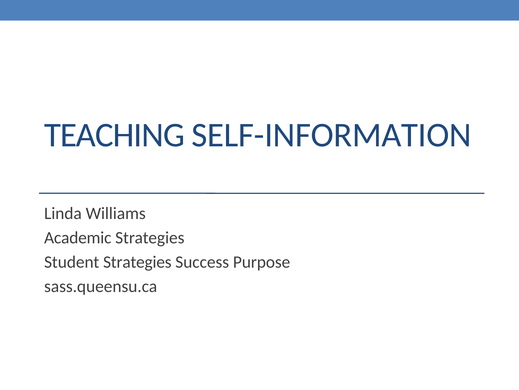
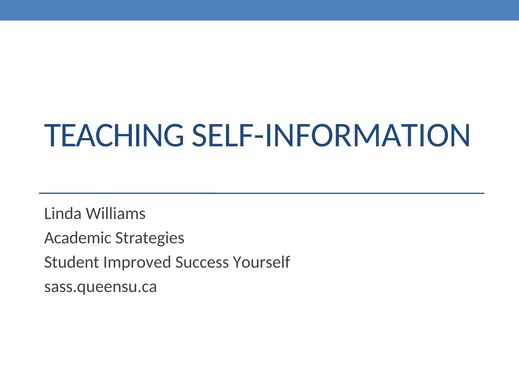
Student Strategies: Strategies -> Improved (137, 262)
Purpose: Purpose -> Yourself (262, 262)
